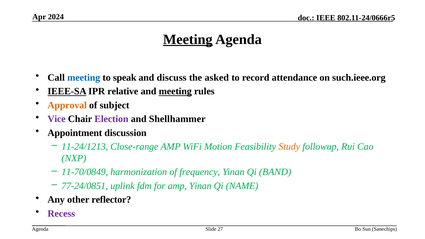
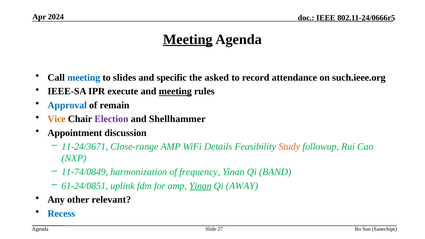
speak: speak -> slides (125, 78)
discuss: discuss -> specific (172, 78)
IEEE-SA underline: present -> none (67, 91)
relative: relative -> execute (123, 91)
Approval colour: orange -> blue (67, 105)
subject: subject -> remain (115, 105)
Vice colour: purple -> orange (57, 119)
11-24/1213: 11-24/1213 -> 11-24/3671 (85, 147)
Motion: Motion -> Details (218, 147)
11-70/0849: 11-70/0849 -> 11-74/0849 (85, 172)
77-24/0851: 77-24/0851 -> 61-24/0851 (85, 186)
Yinan underline: none -> present (200, 186)
NAME: NAME -> AWAY (242, 186)
reflector: reflector -> relevant (111, 200)
Recess colour: purple -> blue (61, 214)
